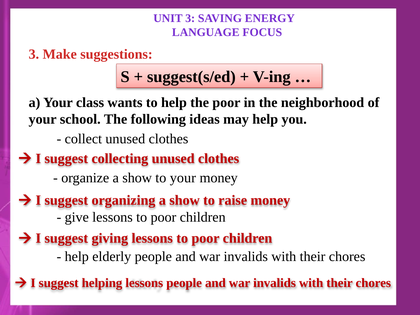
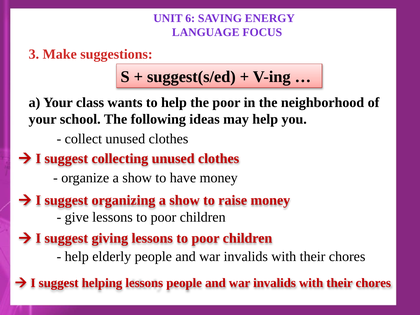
UNIT 3: 3 -> 6 (190, 18)
to your: your -> have (183, 178)
